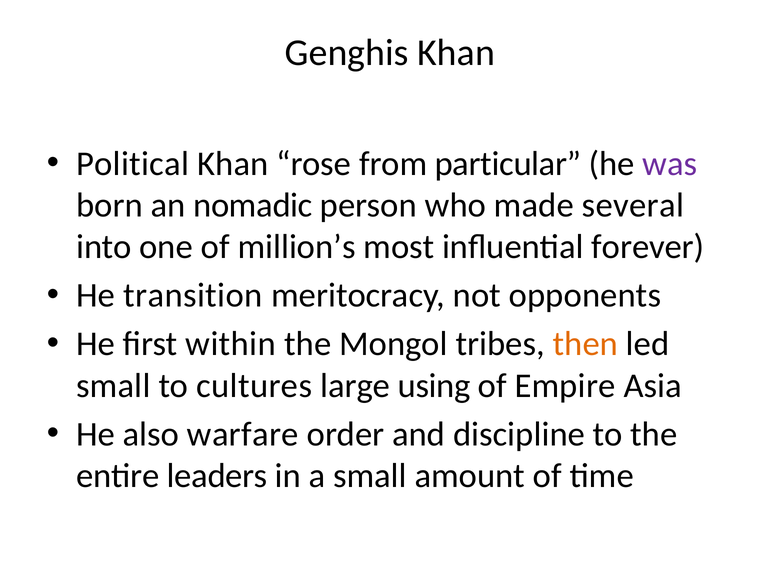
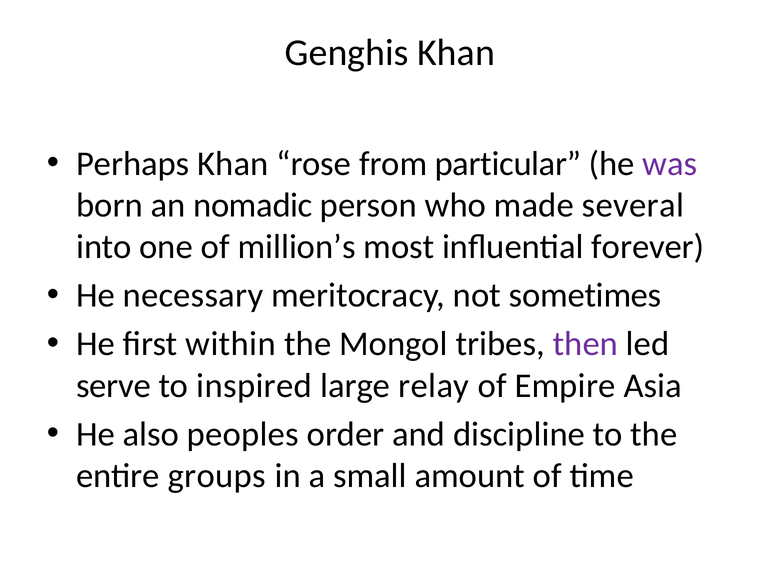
Political: Political -> Perhaps (133, 164)
transition: transition -> necessary (193, 295)
opponents: opponents -> sometimes (585, 295)
then colour: orange -> purple (585, 344)
small: small -> serve (114, 386)
cultures: cultures -> inspired (254, 386)
using: using -> relay (434, 386)
warfare: warfare -> peoples (243, 434)
leaders: leaders -> groups (217, 476)
